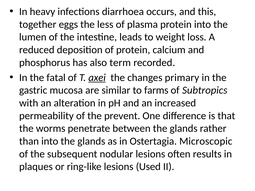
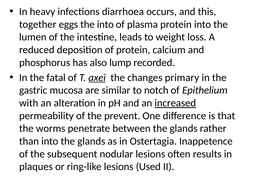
the less: less -> into (105, 24)
term: term -> lump (120, 63)
farms: farms -> notch (156, 90)
Subtropics: Subtropics -> Epithelium (205, 90)
increased underline: none -> present (175, 103)
Microscopic: Microscopic -> Inappetence (206, 141)
